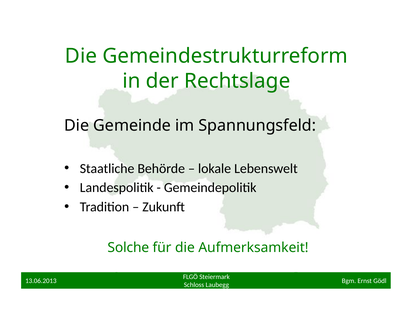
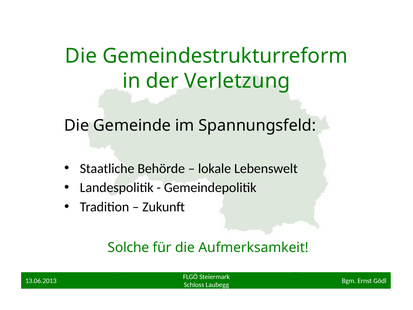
Rechtslage: Rechtslage -> Verletzung (237, 81)
